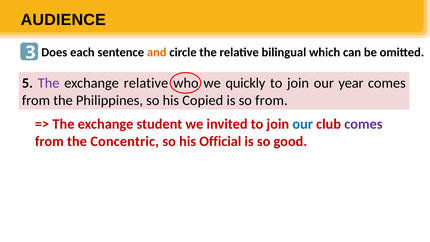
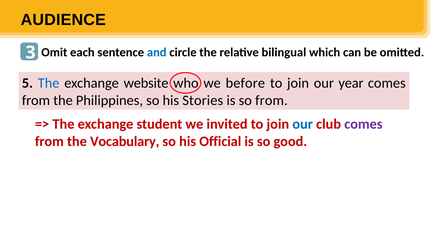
Does: Does -> Omit (54, 52)
and colour: orange -> blue (157, 52)
The colour: purple -> blue (49, 83)
exchange relative: relative -> website (146, 83)
quickly: quickly -> before (245, 83)
Copied: Copied -> Stories (203, 100)
Concentric: Concentric -> Vocabulary (125, 141)
